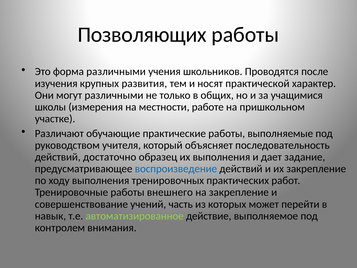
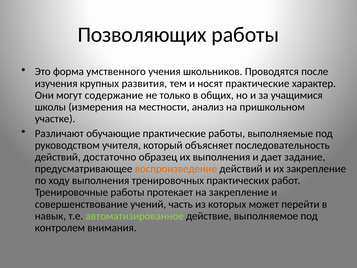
форма различными: различными -> умственного (116, 72)
носят практической: практической -> практические (257, 83)
могут различными: различными -> содержание (114, 95)
работе: работе -> анализ (208, 107)
воспроизведение colour: blue -> orange (176, 169)
внешнего: внешнего -> протекает (170, 192)
